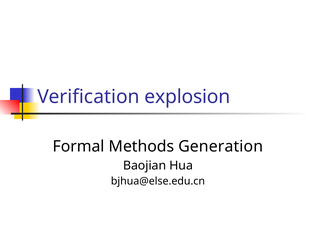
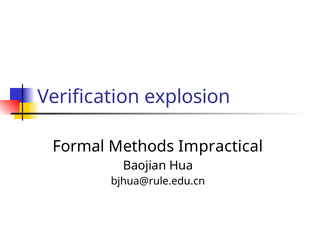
Generation: Generation -> Impractical (221, 146)
bjhua@else.edu.cn: bjhua@else.edu.cn -> bjhua@rule.edu.cn (158, 181)
